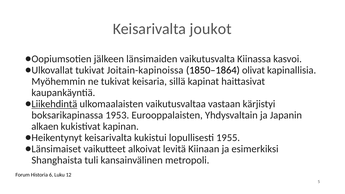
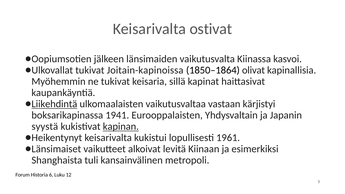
joukot: joukot -> ostivat (211, 29)
1953: 1953 -> 1941 (117, 115)
alkaen: alkaen -> syystä (45, 127)
kapinan underline: none -> present (121, 127)
1955: 1955 -> 1961 (228, 138)
